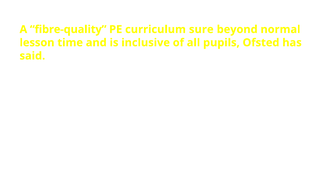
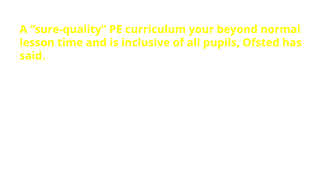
fibre-quality: fibre-quality -> sure-quality (68, 29)
sure: sure -> your (201, 29)
